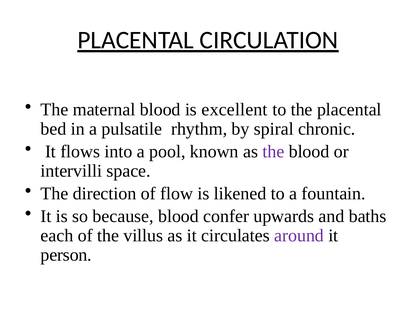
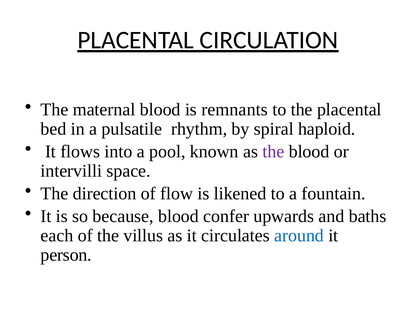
excellent: excellent -> remnants (235, 110)
chronic: chronic -> haploid (327, 129)
around colour: purple -> blue (299, 236)
